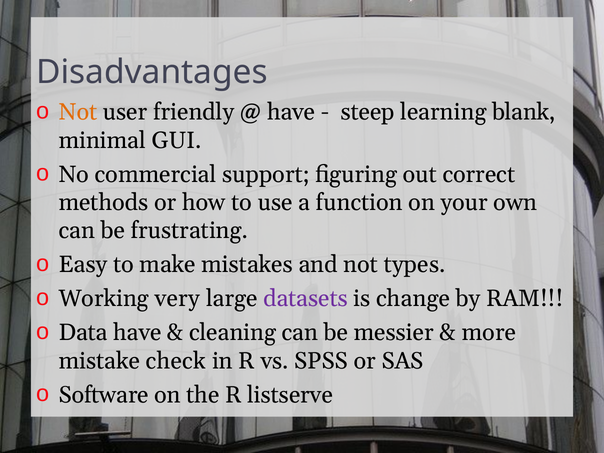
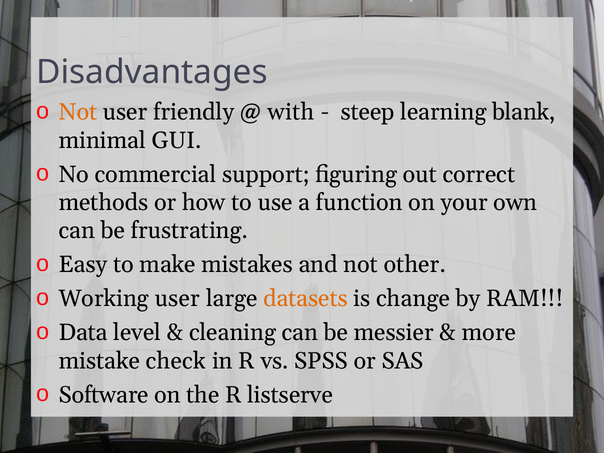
have: have -> with (291, 112)
types: types -> other (415, 265)
Working very: very -> user (177, 299)
datasets colour: purple -> orange (305, 299)
Data have: have -> level (137, 333)
